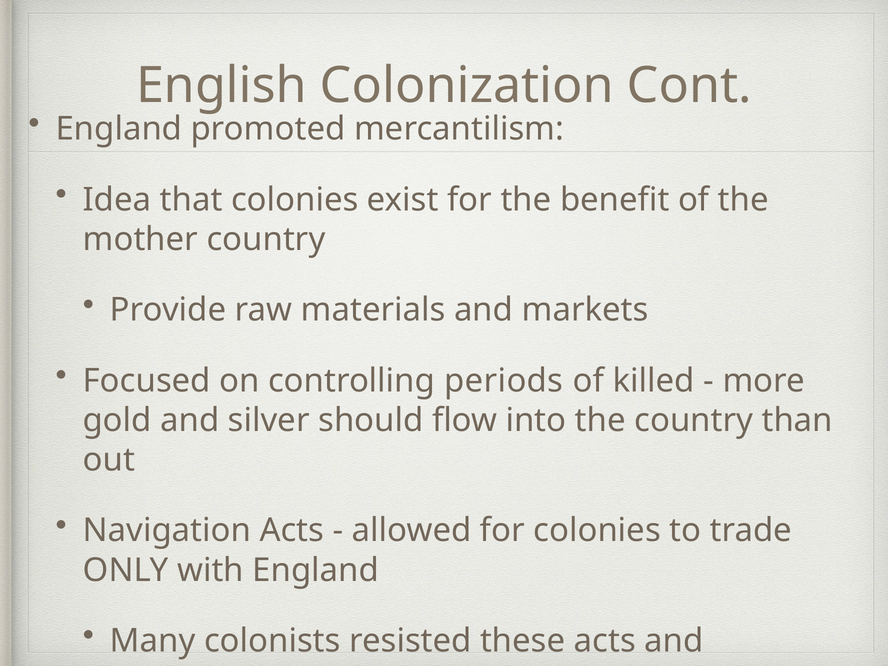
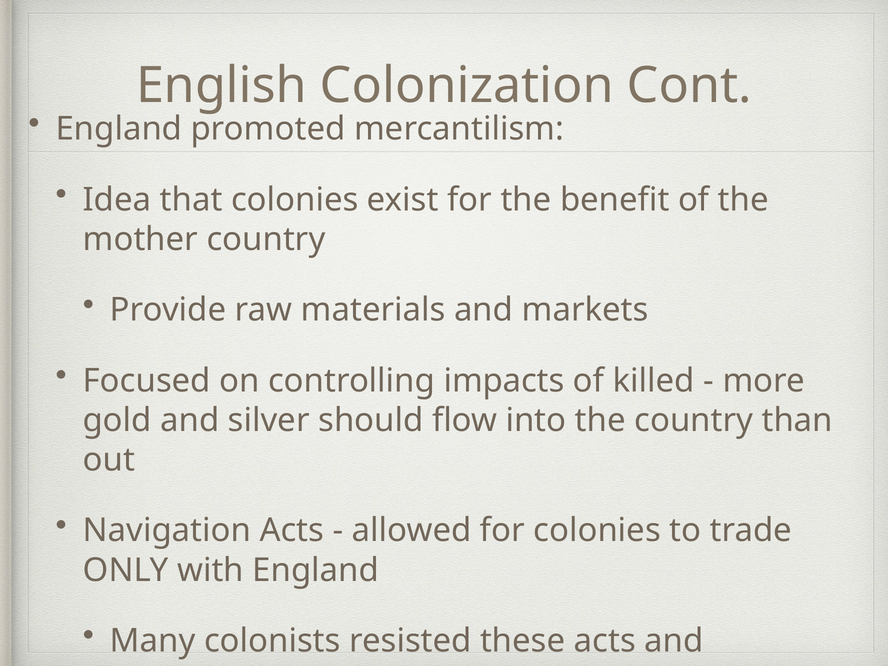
periods: periods -> impacts (504, 381)
